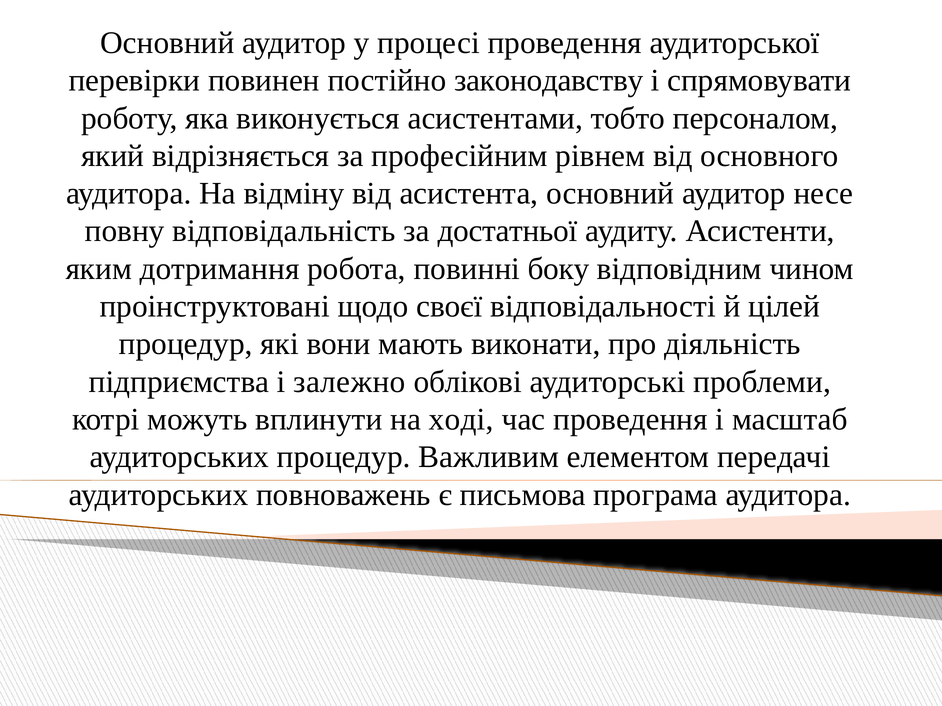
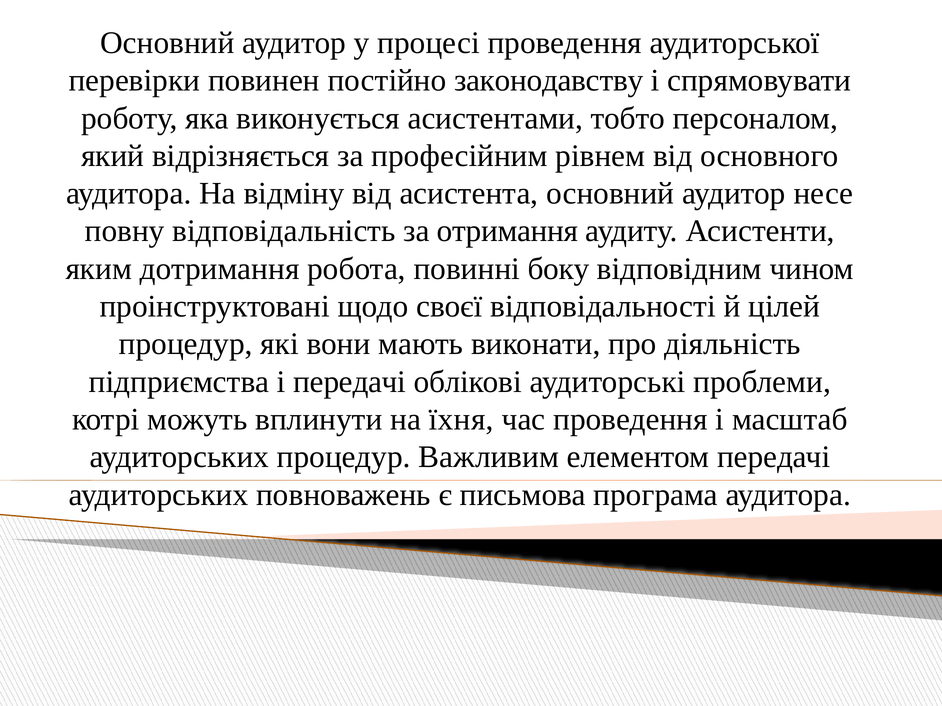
достатньої: достатньої -> отримання (508, 231)
і залежно: залежно -> передачі (350, 382)
ході: ході -> їхня (461, 420)
